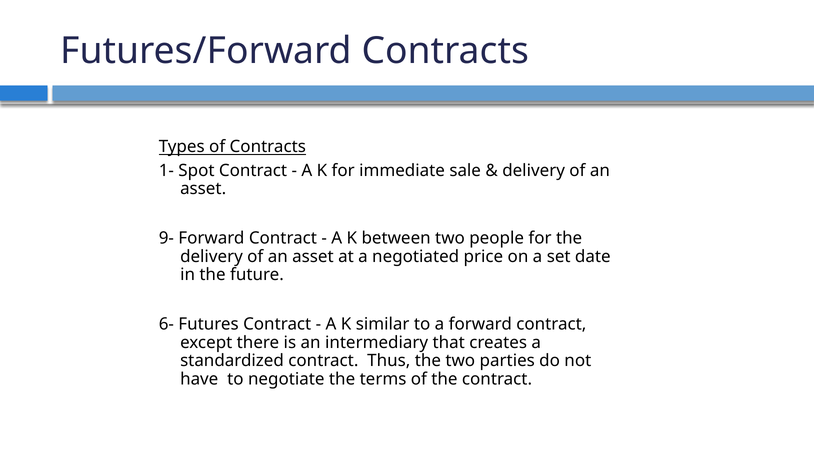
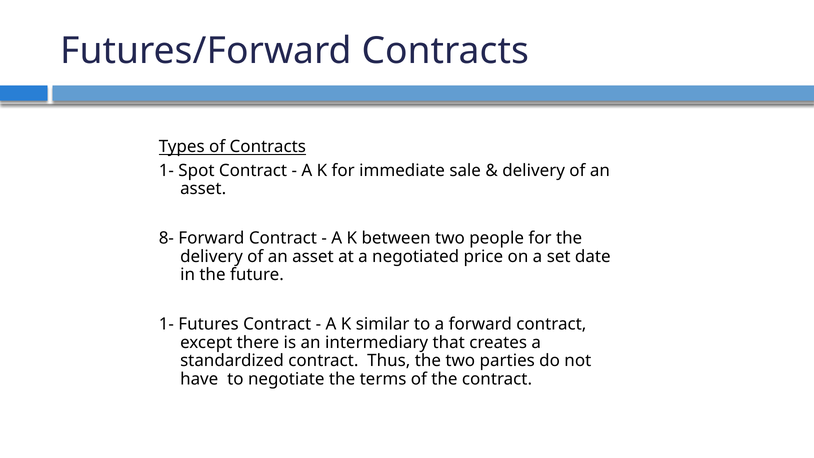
9-: 9- -> 8- (166, 238)
6-: 6- -> 1- (166, 324)
